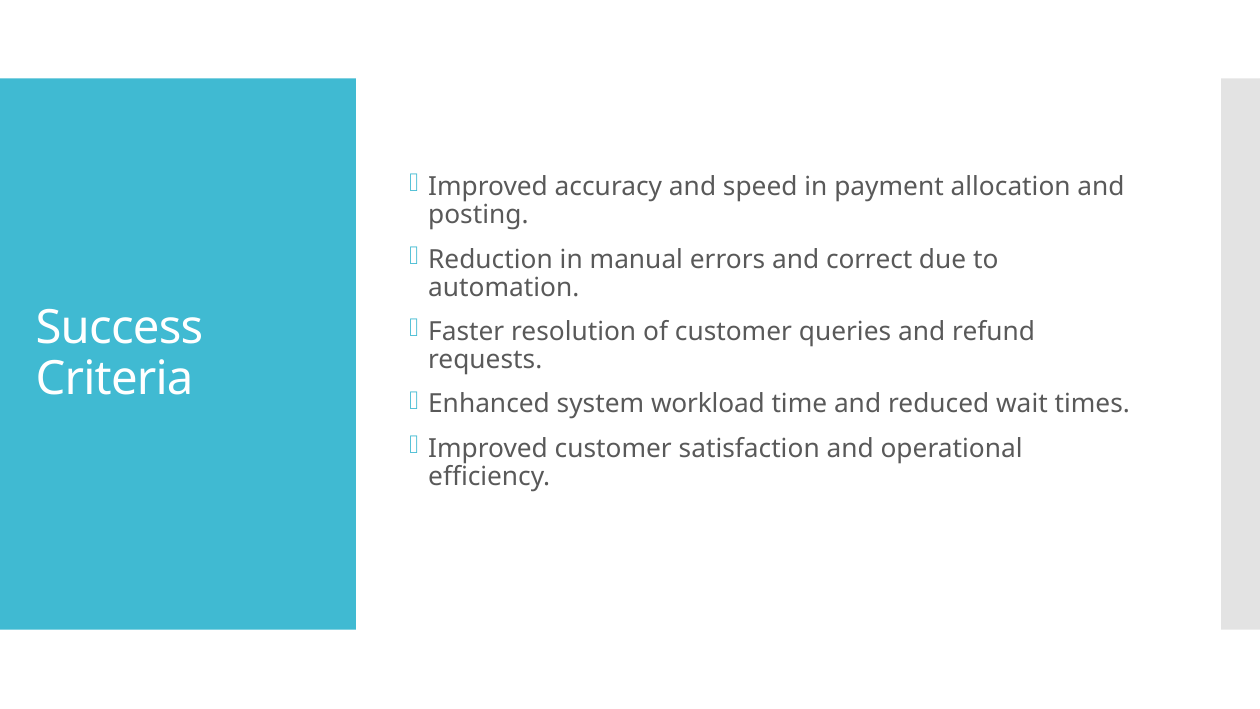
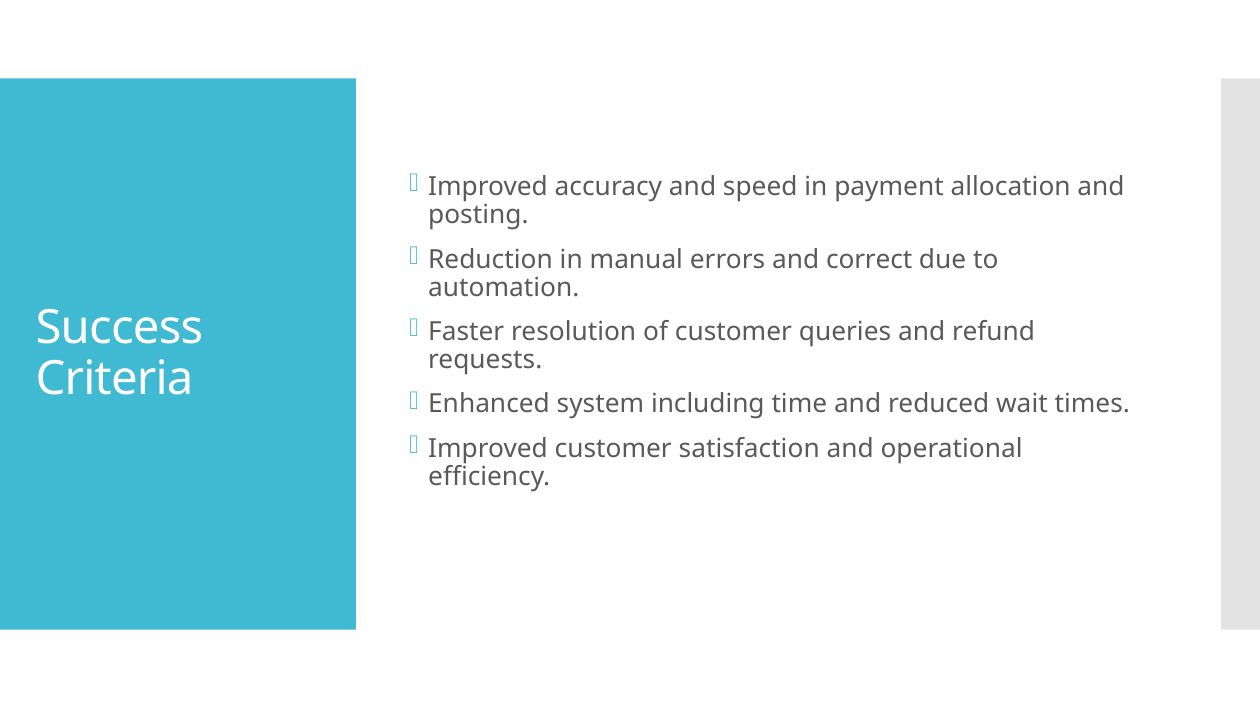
workload: workload -> including (708, 404)
